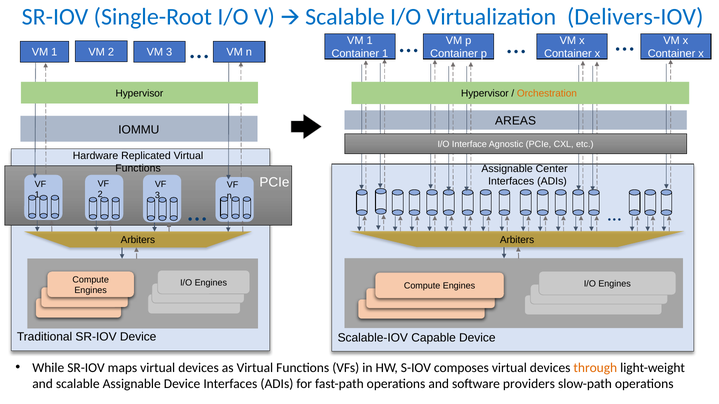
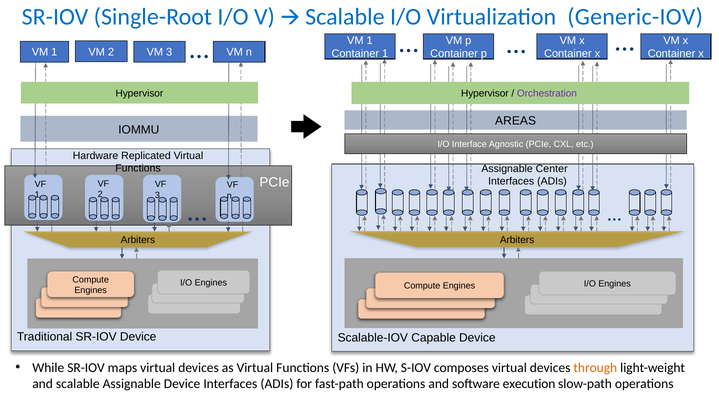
Delivers-IOV: Delivers-IOV -> Generic-IOV (635, 17)
Orchestration colour: orange -> purple (547, 94)
providers: providers -> execution (529, 384)
